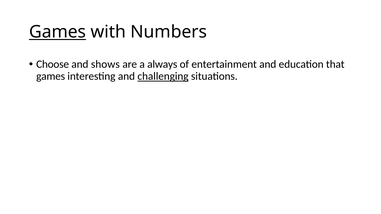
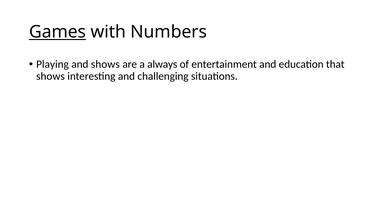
Choose: Choose -> Playing (53, 64)
games: games -> shows (51, 76)
challenging underline: present -> none (163, 76)
